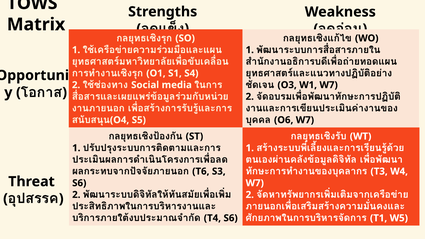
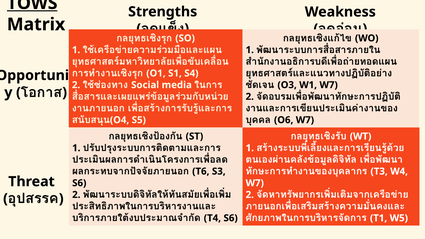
TOWS underline: none -> present (32, 3)
